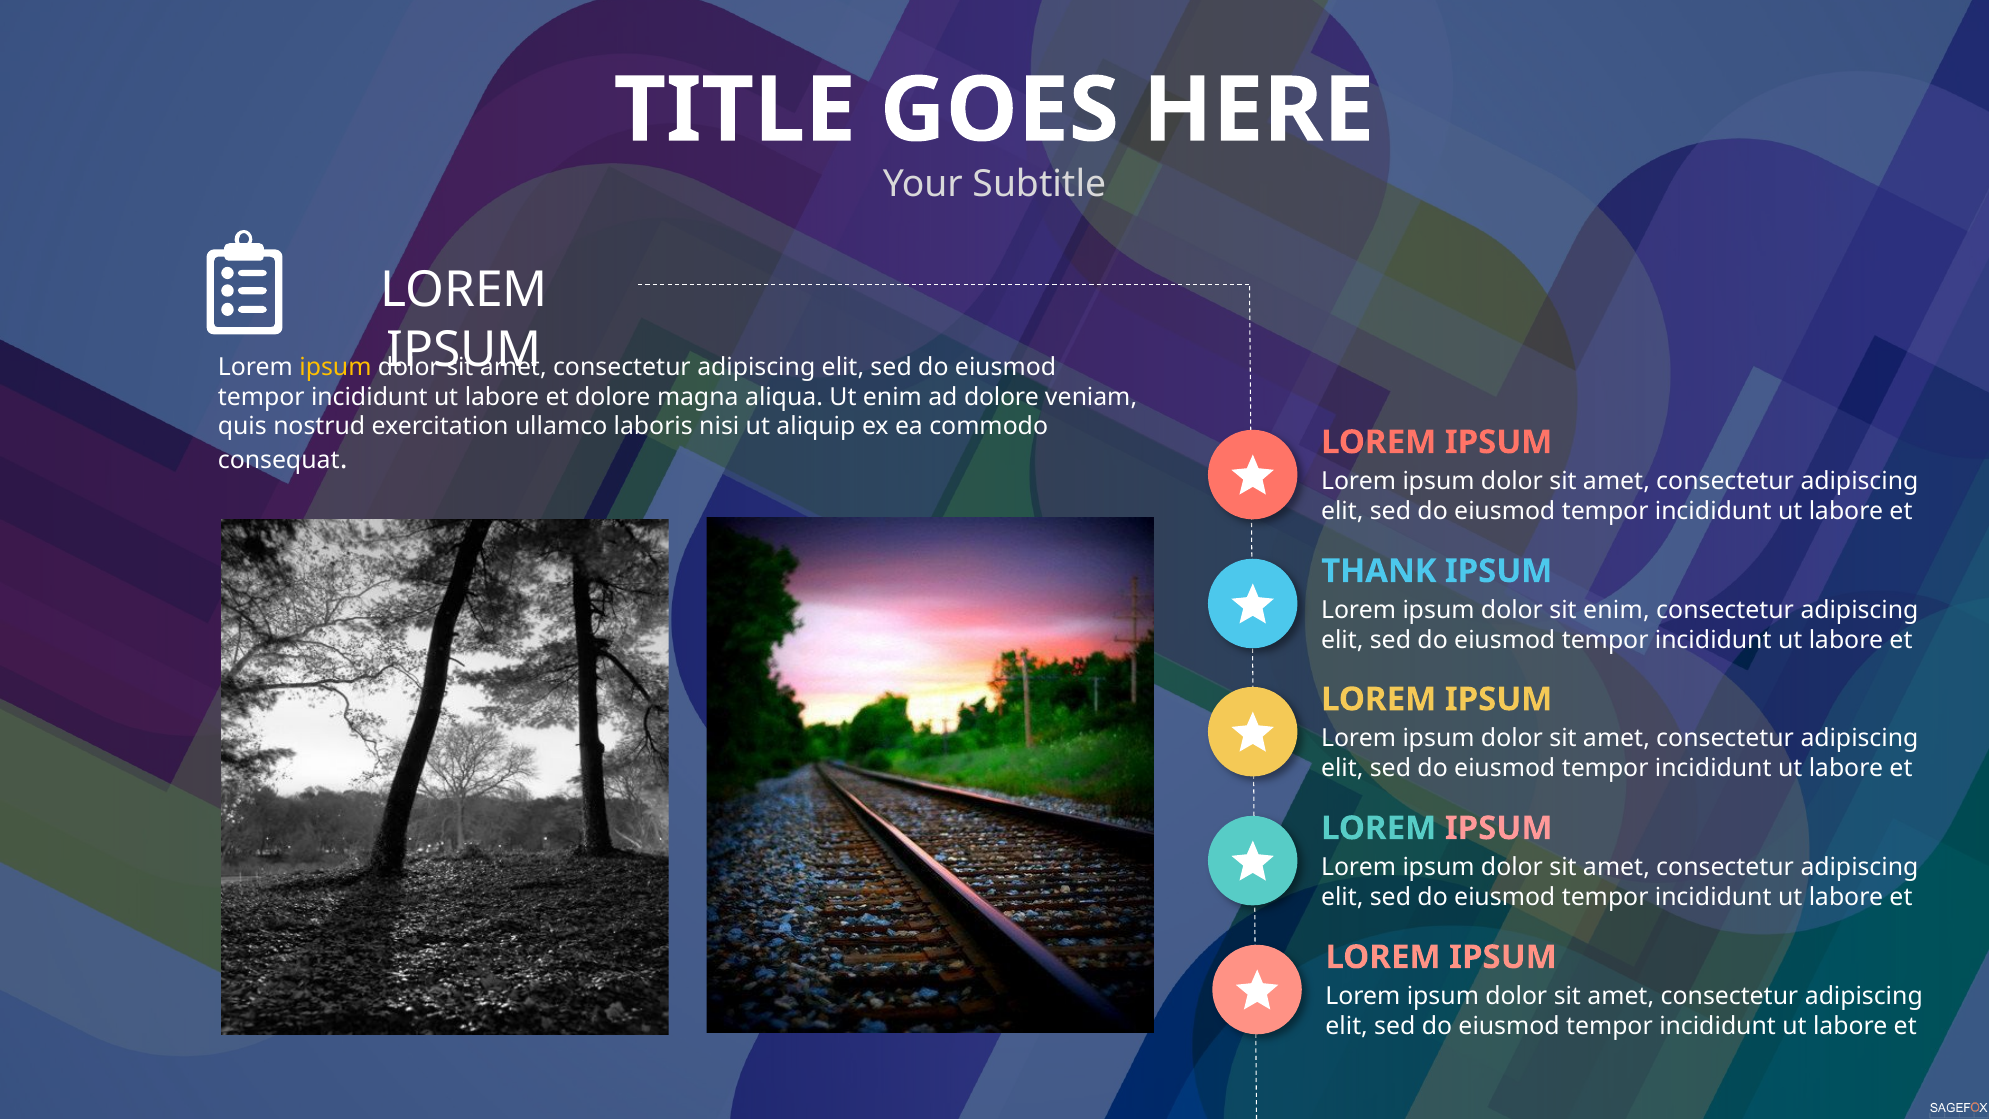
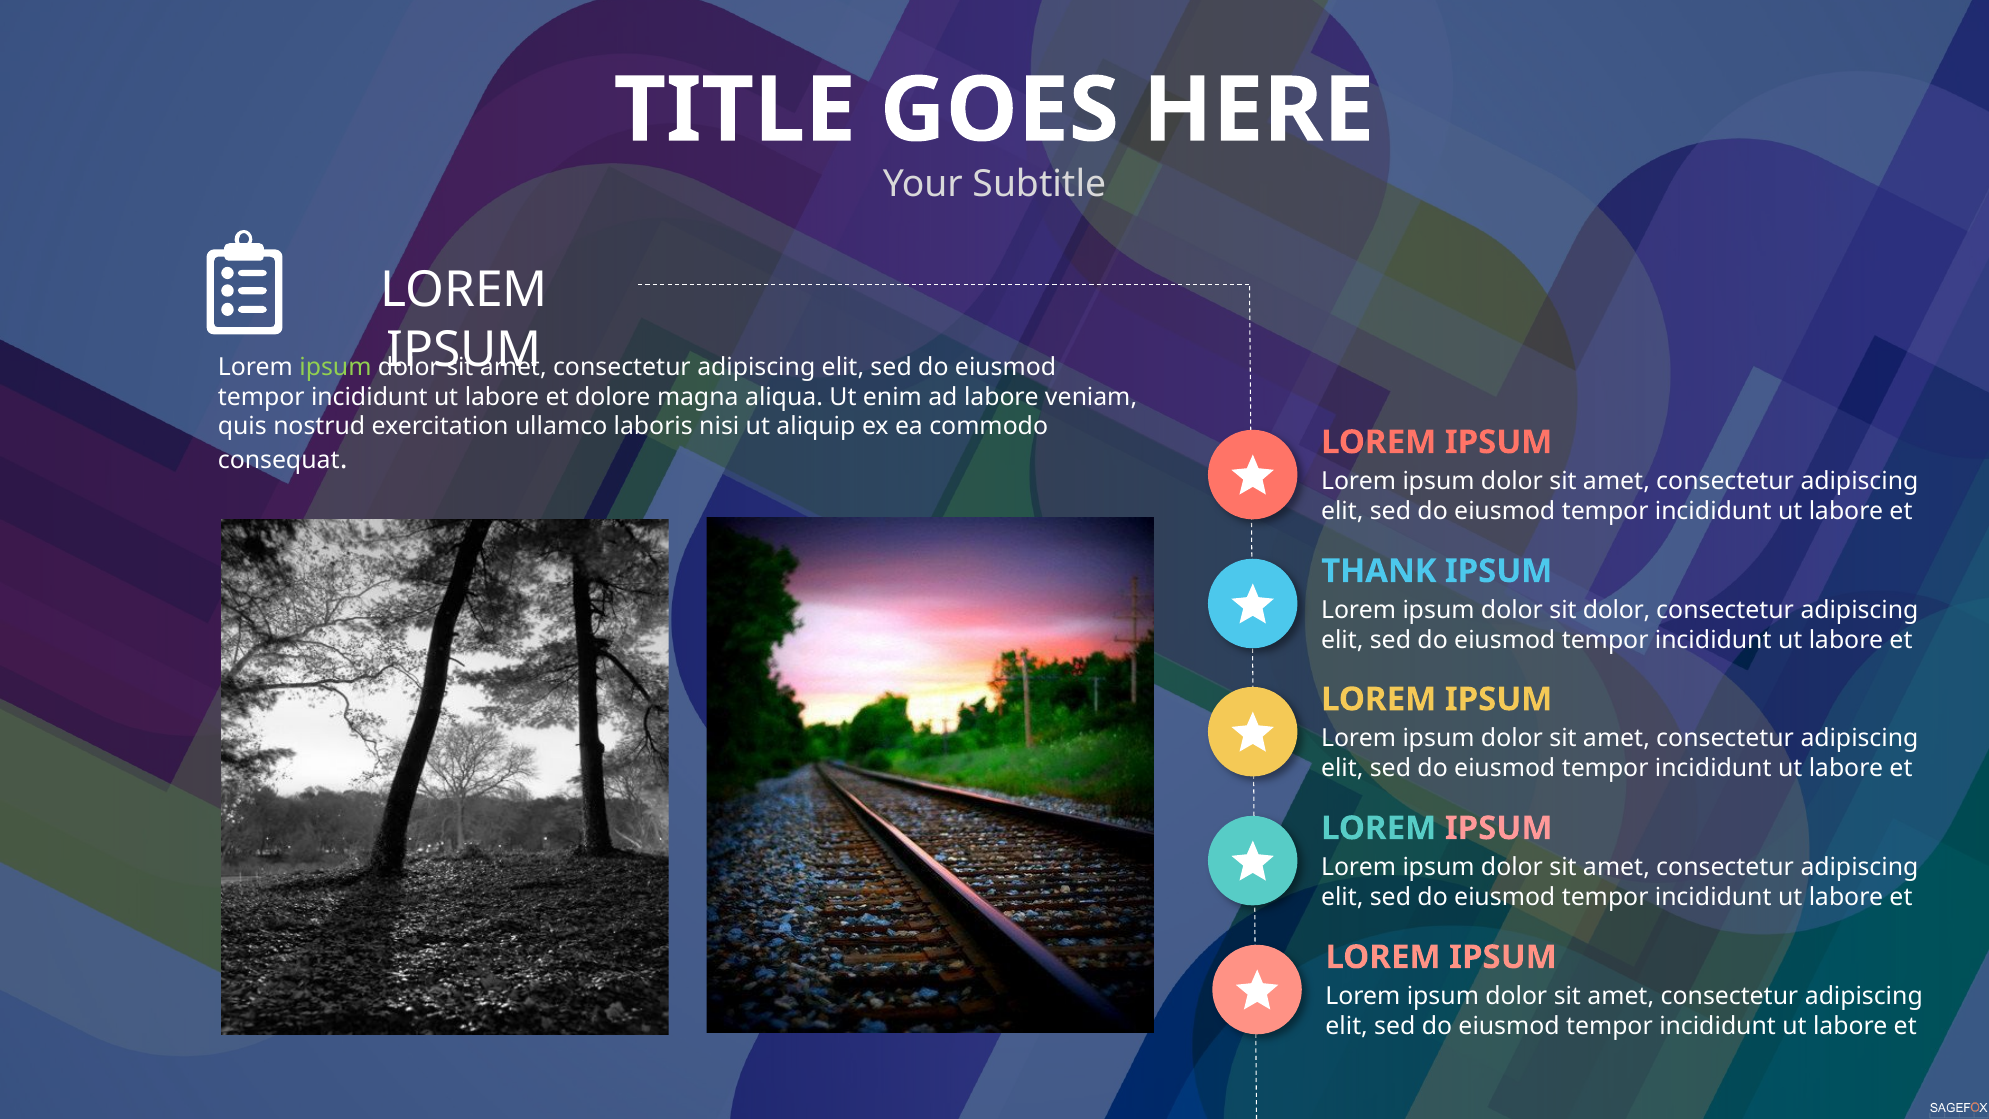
ipsum colour: yellow -> light green (335, 367)
ad dolore: dolore -> labore (1001, 397)
sit enim: enim -> dolor (1617, 610)
